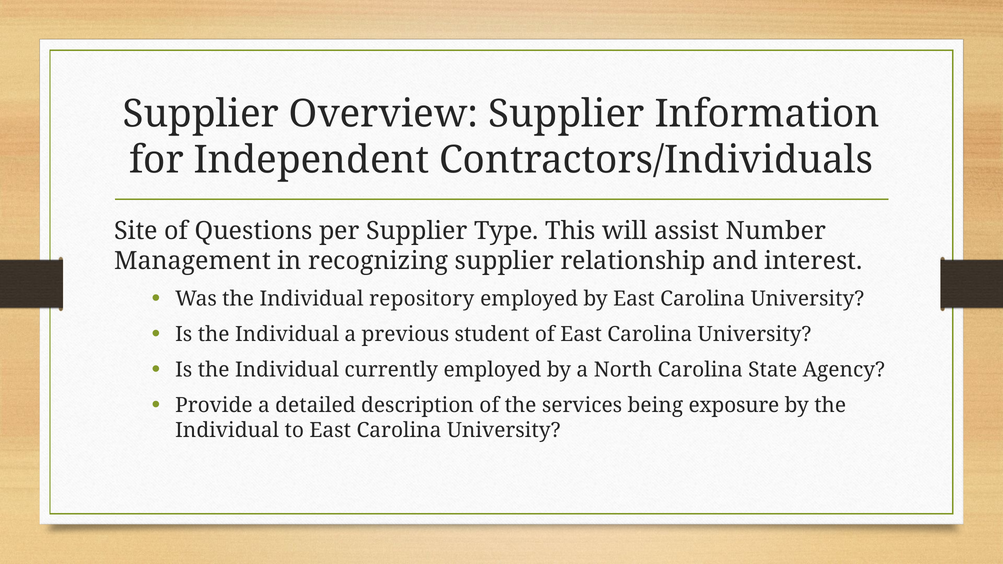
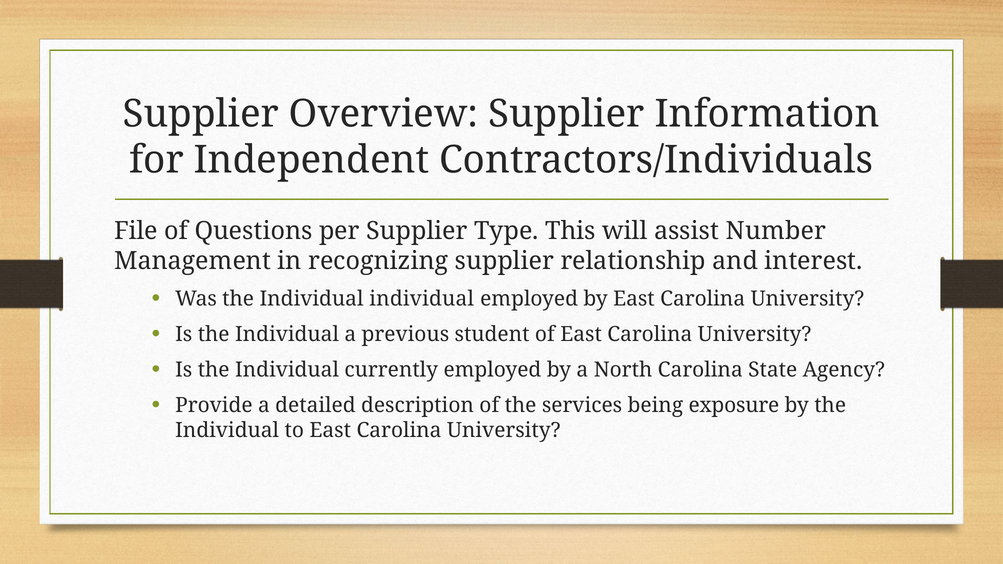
Site: Site -> File (136, 231)
Individual repository: repository -> individual (422, 299)
